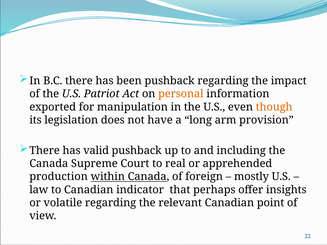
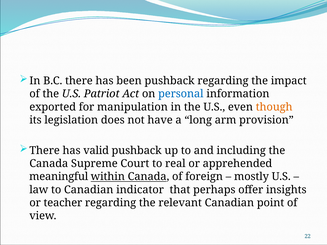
personal colour: orange -> blue (181, 94)
production: production -> meaningful (59, 177)
volatile: volatile -> teacher (63, 203)
